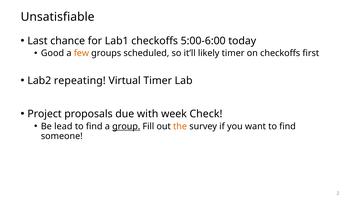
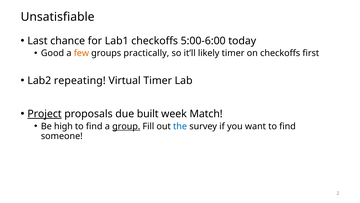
scheduled: scheduled -> practically (146, 53)
Project underline: none -> present (45, 114)
with: with -> built (148, 114)
Check: Check -> Match (206, 114)
lead: lead -> high (63, 126)
the colour: orange -> blue (180, 126)
